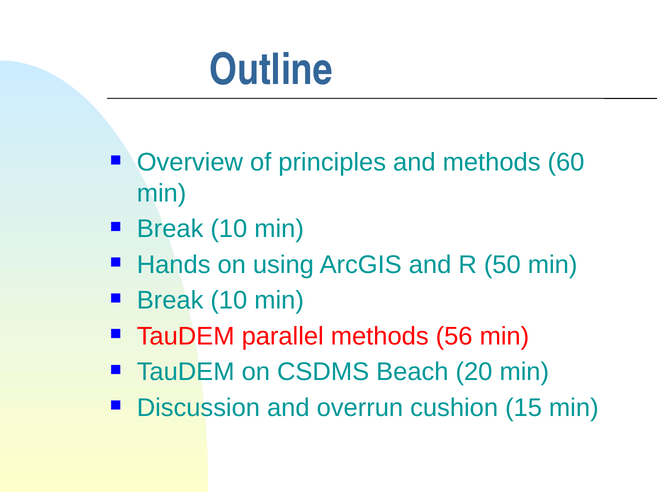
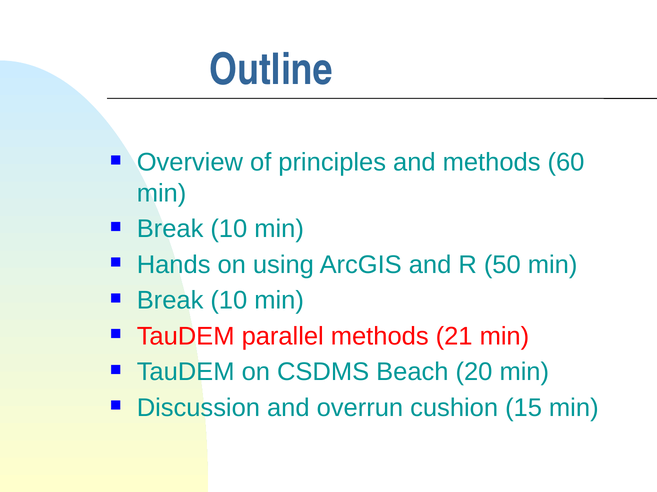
56: 56 -> 21 (454, 337)
